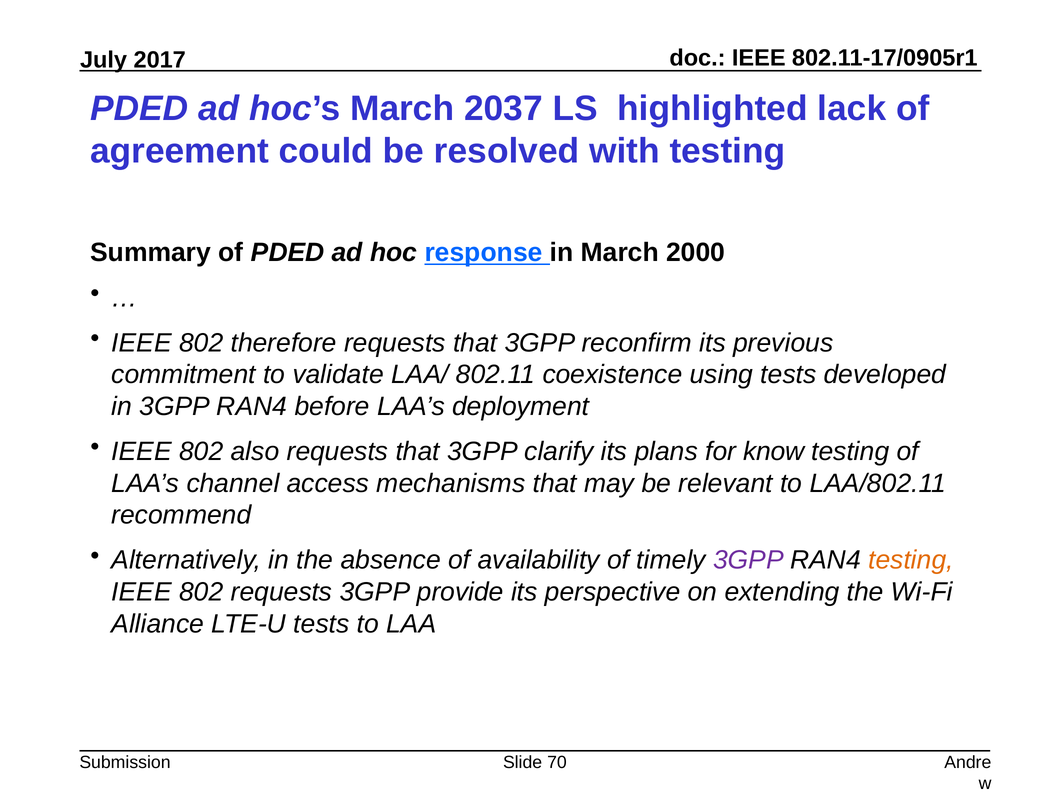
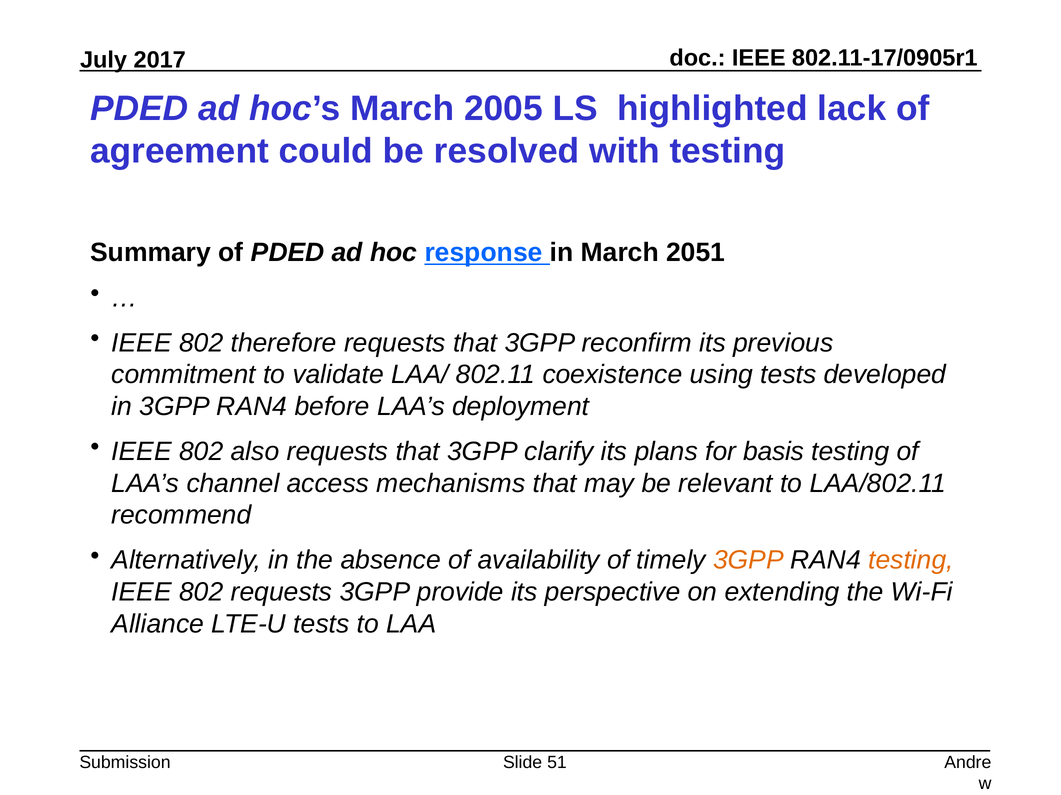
2037: 2037 -> 2005 (503, 109)
2000: 2000 -> 2051 (696, 253)
know: know -> basis (774, 452)
3GPP colour: purple -> orange (748, 561)
70: 70 -> 51 (557, 763)
